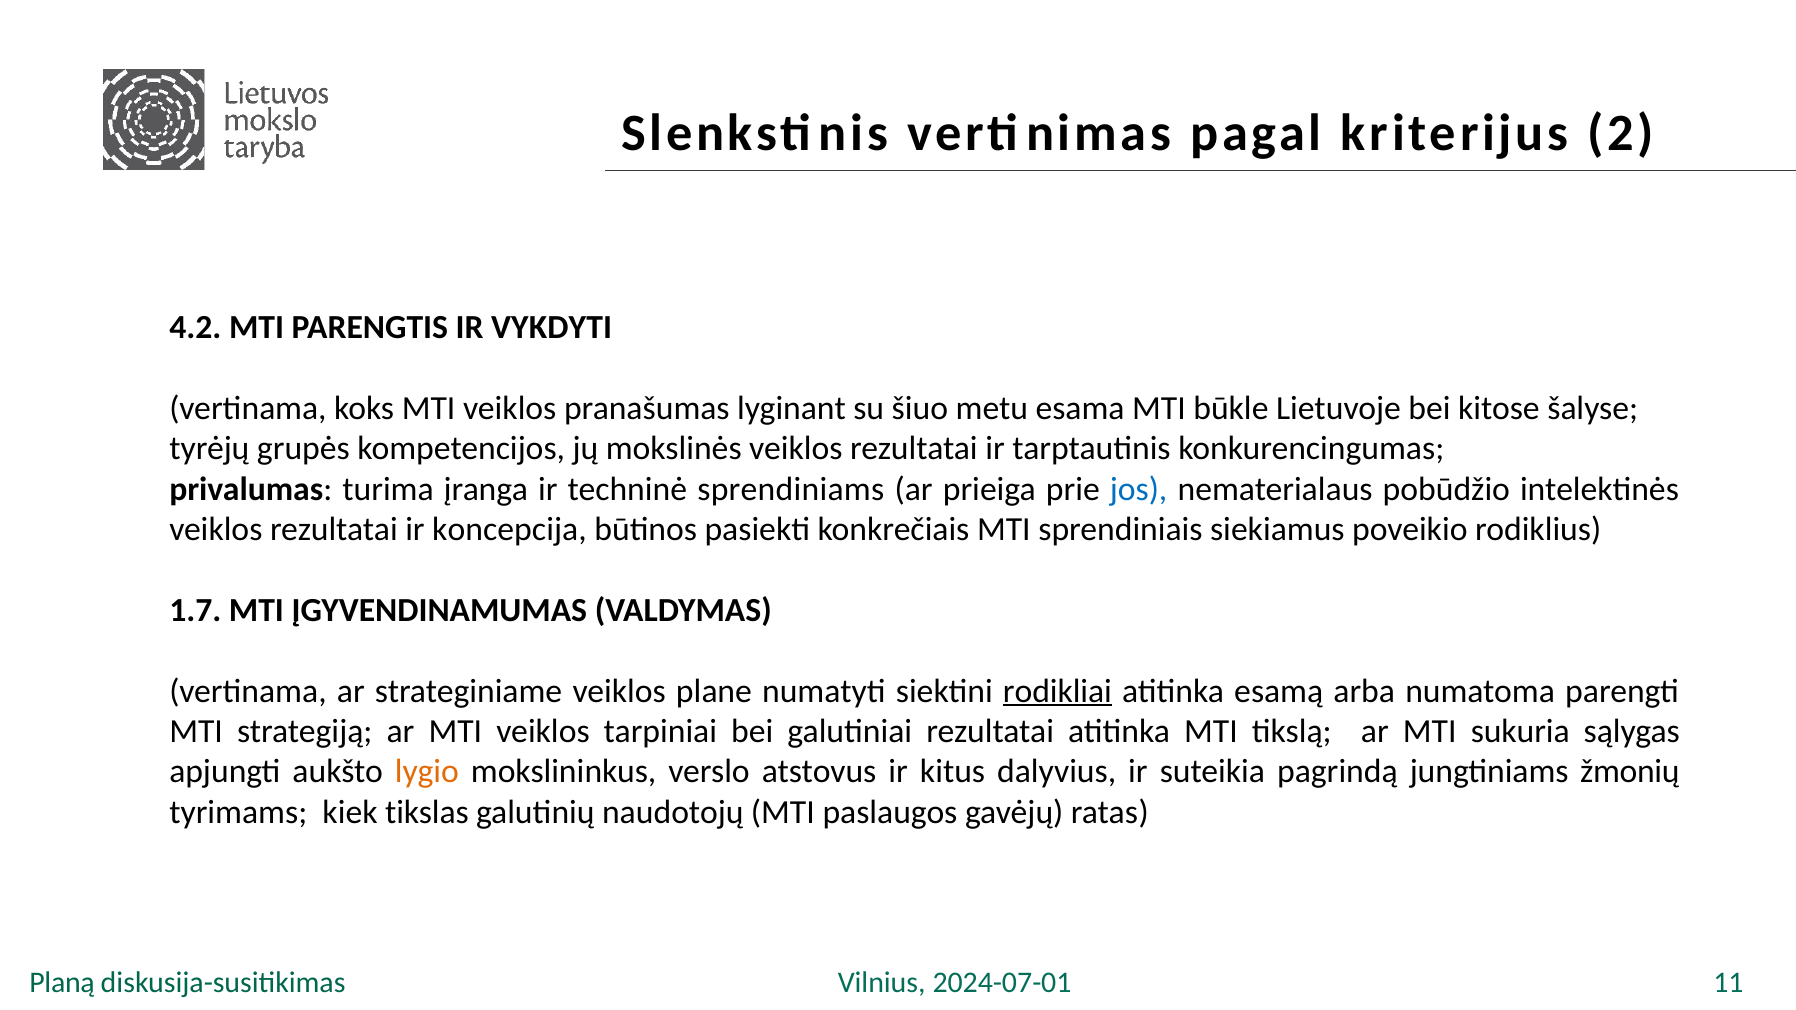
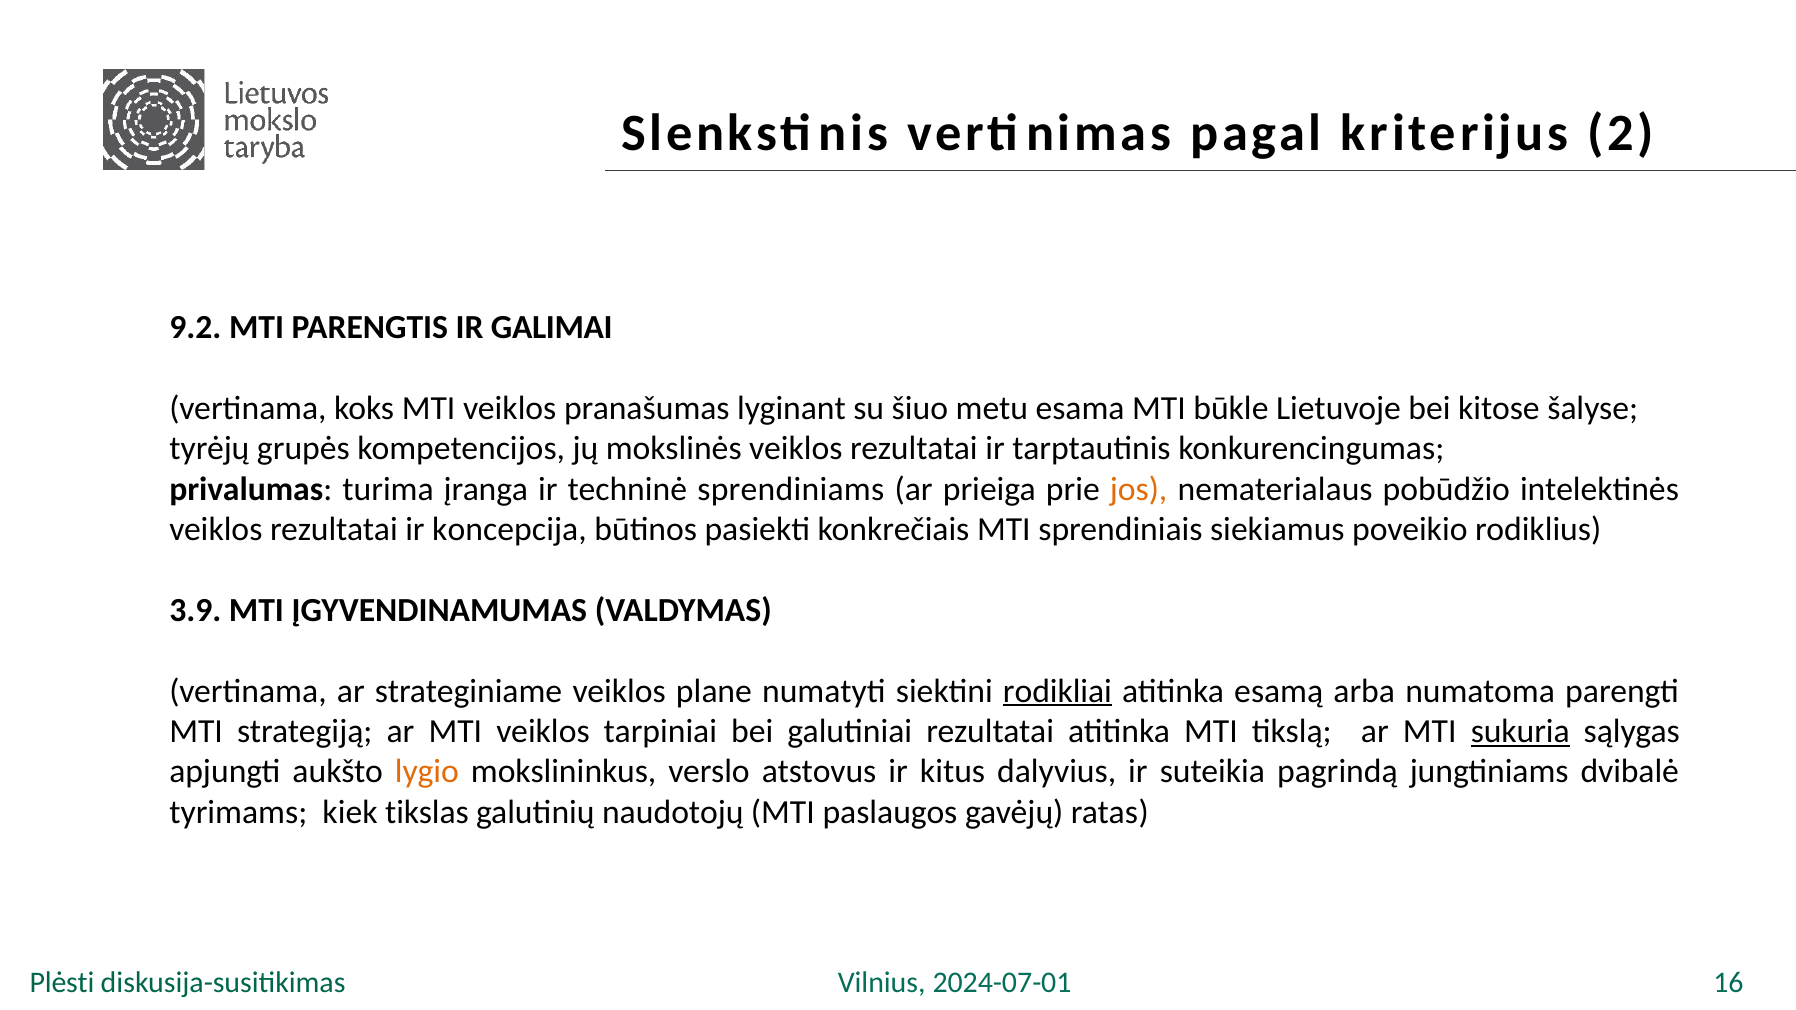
4.2: 4.2 -> 9.2 (195, 327)
VYKDYTI: VYKDYTI -> GALIMAI (552, 327)
jos colour: blue -> orange (1139, 489)
1.7: 1.7 -> 3.9 (195, 610)
sukuria underline: none -> present (1520, 732)
žmonių: žmonių -> dvibalė (1630, 772)
Planą: Planą -> Plėsti (62, 982)
11: 11 -> 16 (1728, 982)
